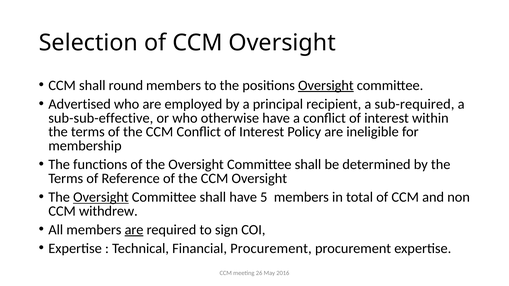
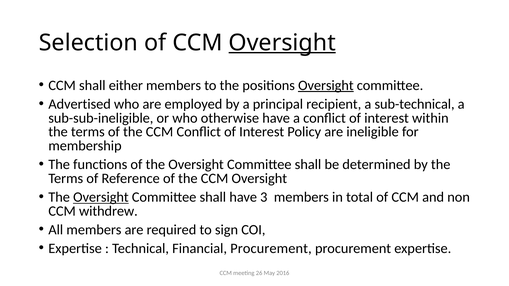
Oversight underline: none -> present (282, 43)
round: round -> either (126, 86)
sub-required: sub-required -> sub-technical (415, 104)
sub-sub-effective: sub-sub-effective -> sub-sub-ineligible (101, 118)
5: 5 -> 3 (264, 197)
are underline: present -> none (134, 230)
